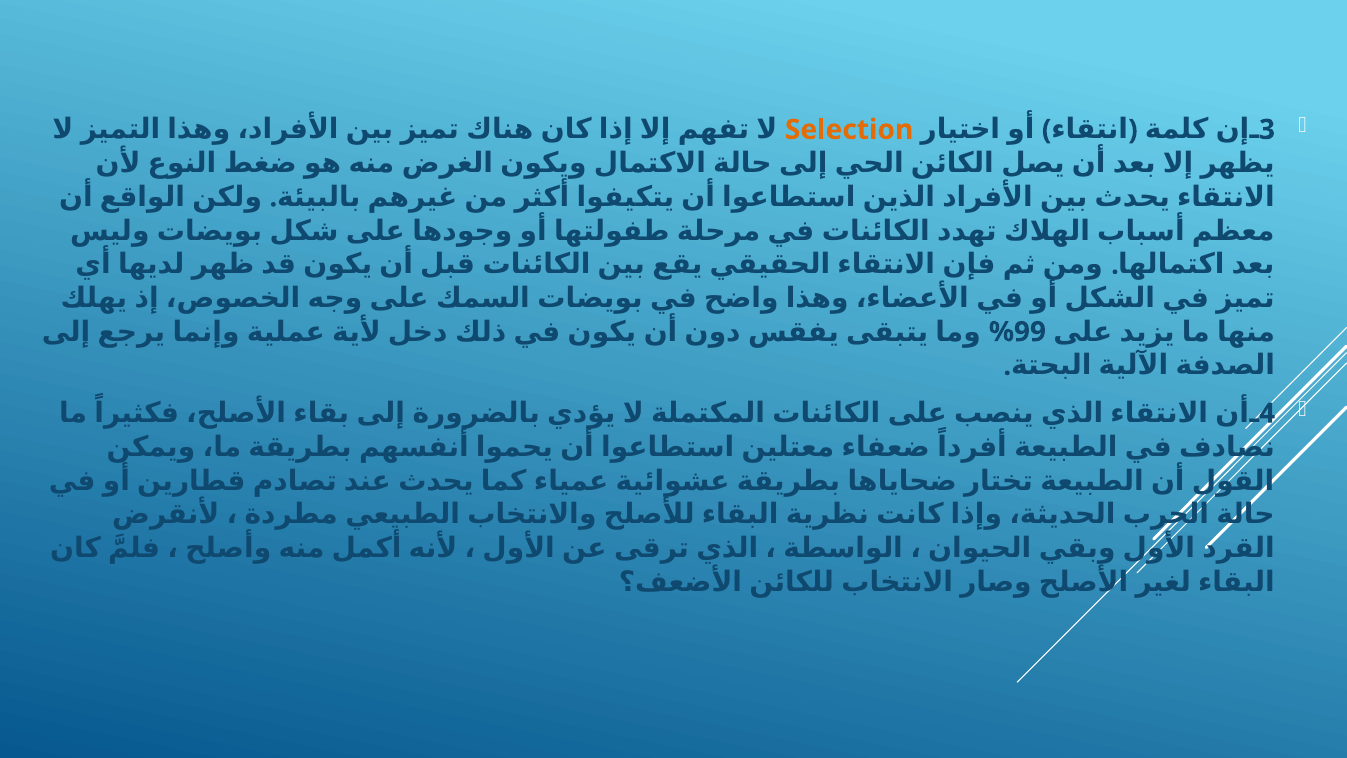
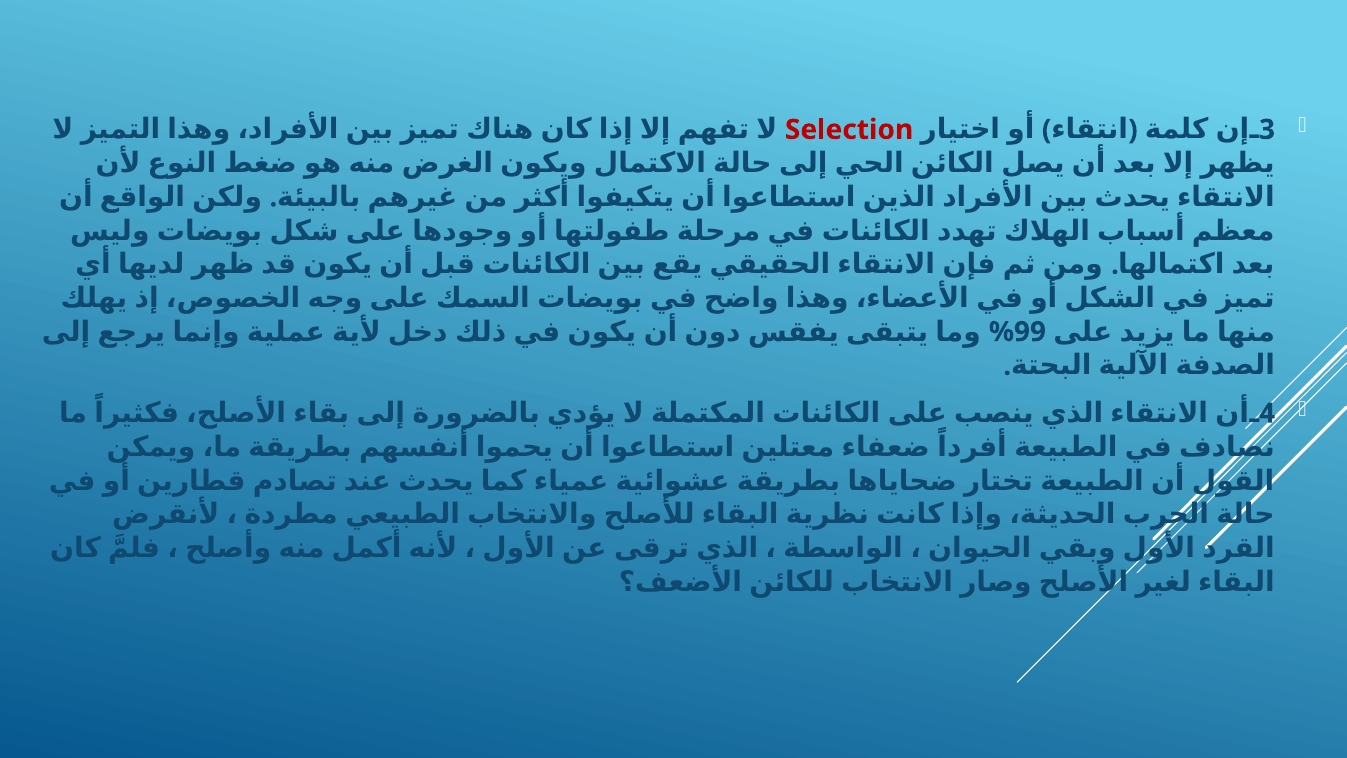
Selection colour: orange -> red (849, 130)
